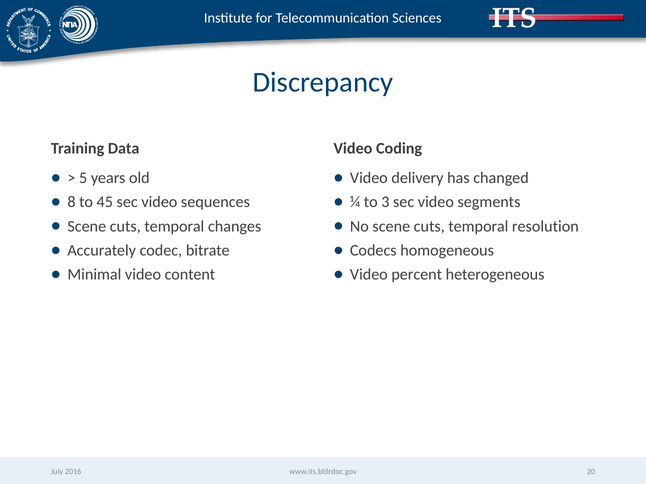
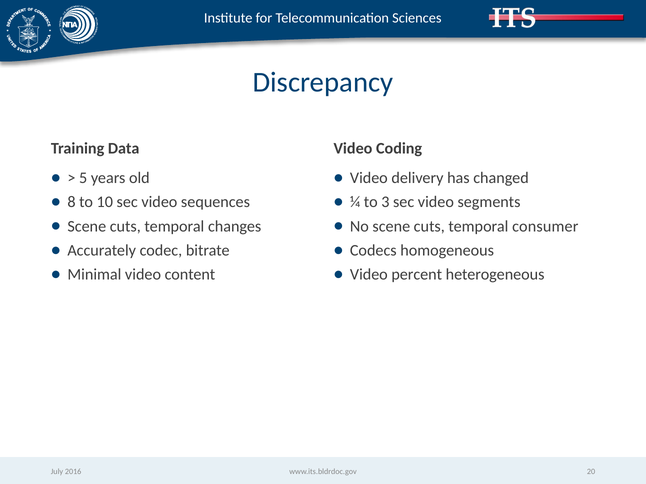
45: 45 -> 10 (105, 202)
resolution: resolution -> consumer (545, 227)
